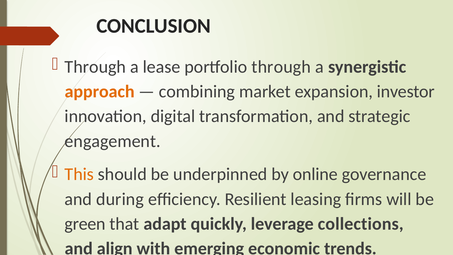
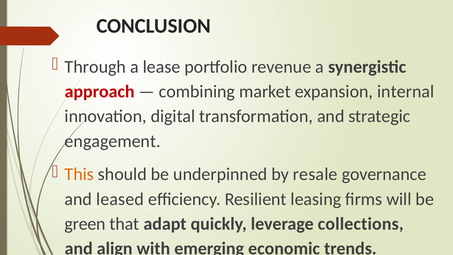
portfolio through: through -> revenue (281, 67)
approach colour: orange -> red (100, 92)
investor: investor -> internal (406, 92)
online: online -> resale (315, 174)
during: during -> leased (120, 199)
